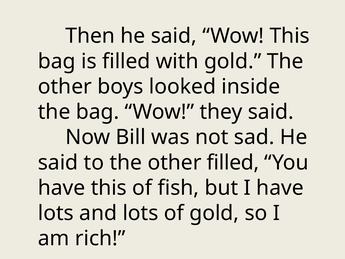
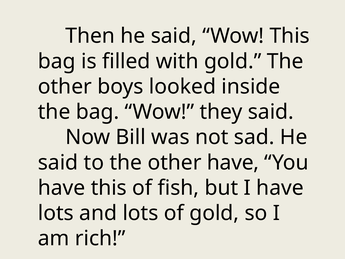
other filled: filled -> have (233, 162)
